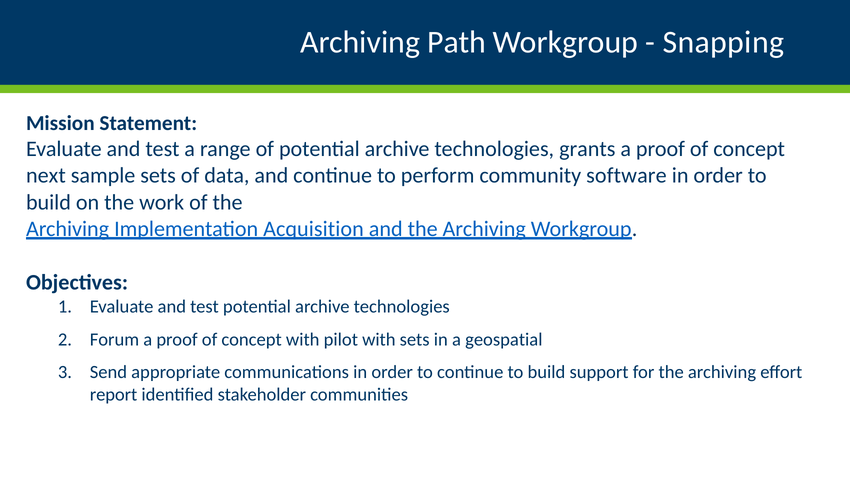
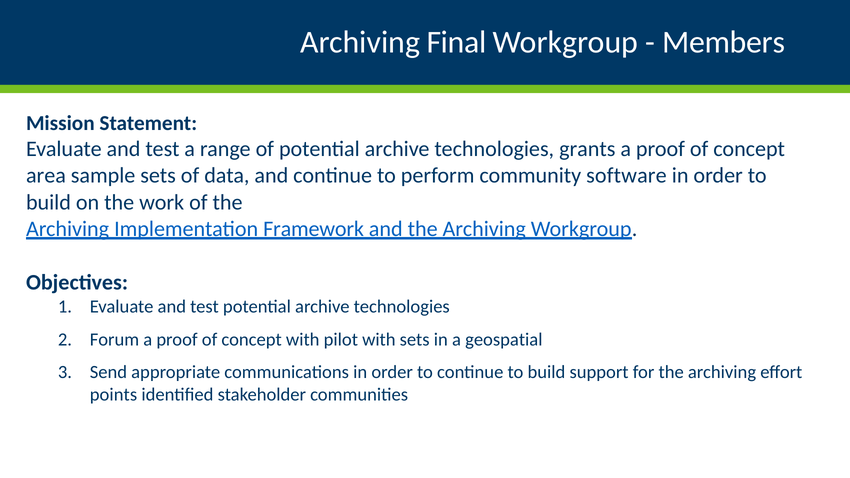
Path: Path -> Final (457, 42)
Snapping: Snapping -> Members (724, 42)
next: next -> area (46, 176)
Acquisition: Acquisition -> Framework (314, 229)
report: report -> points (113, 395)
